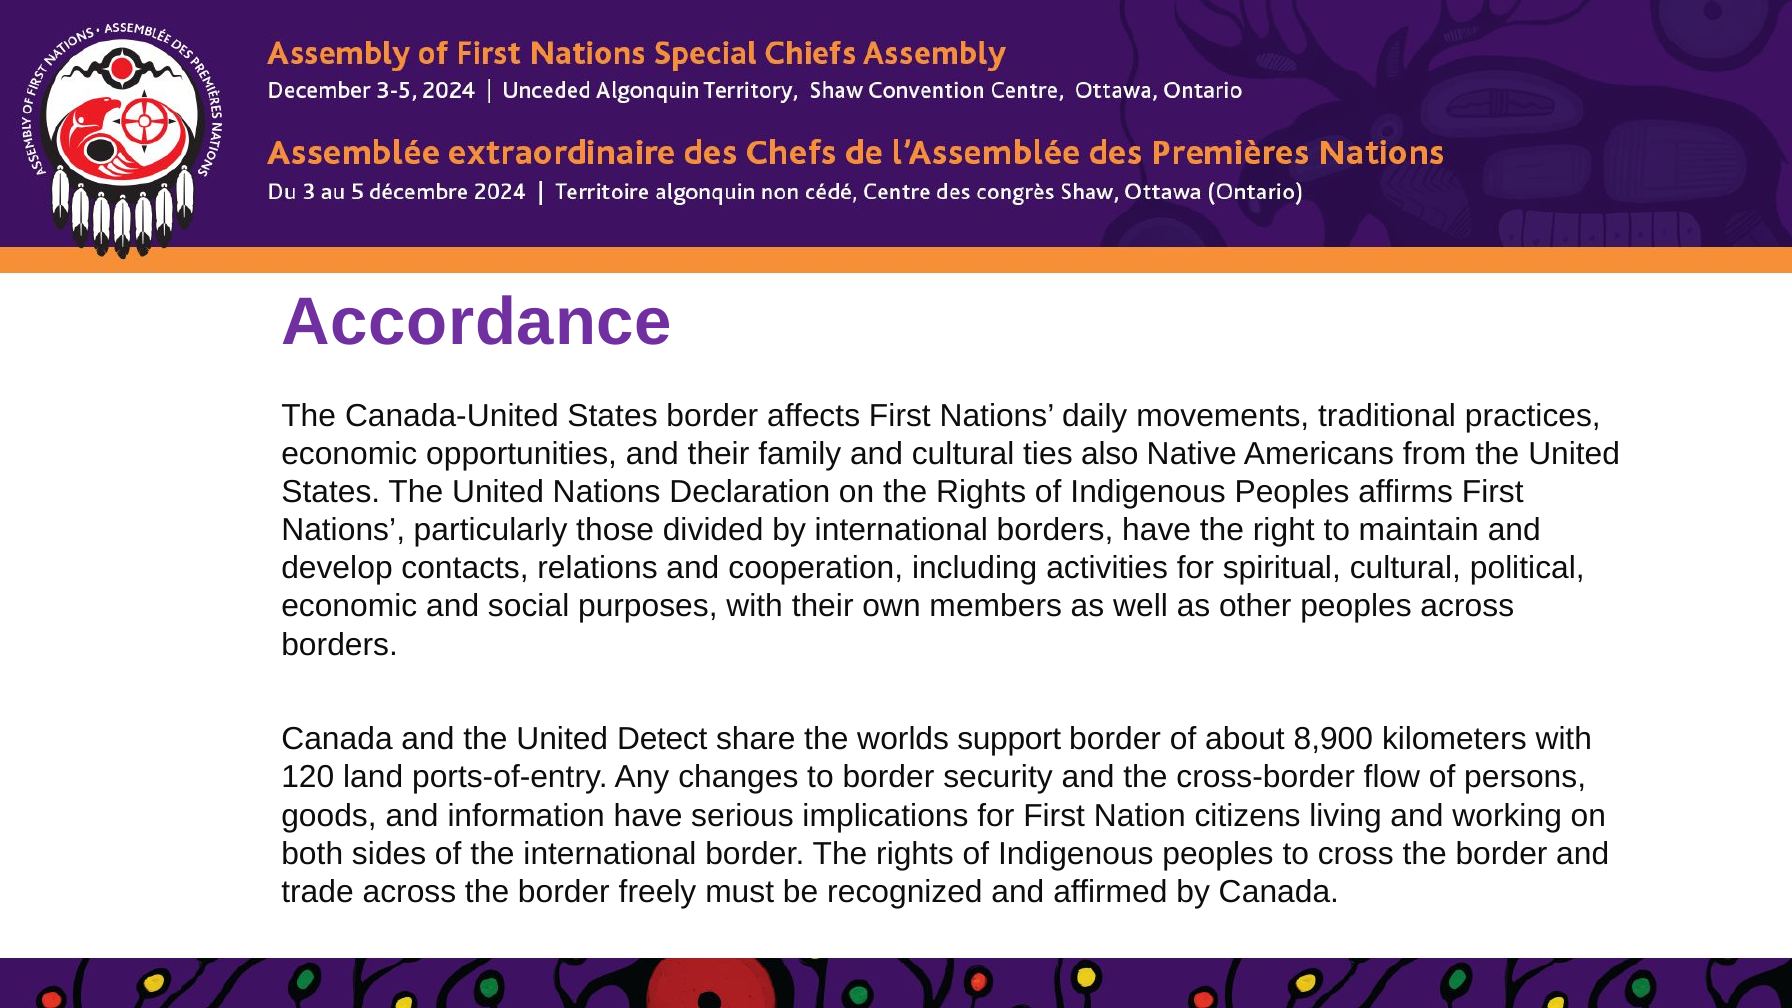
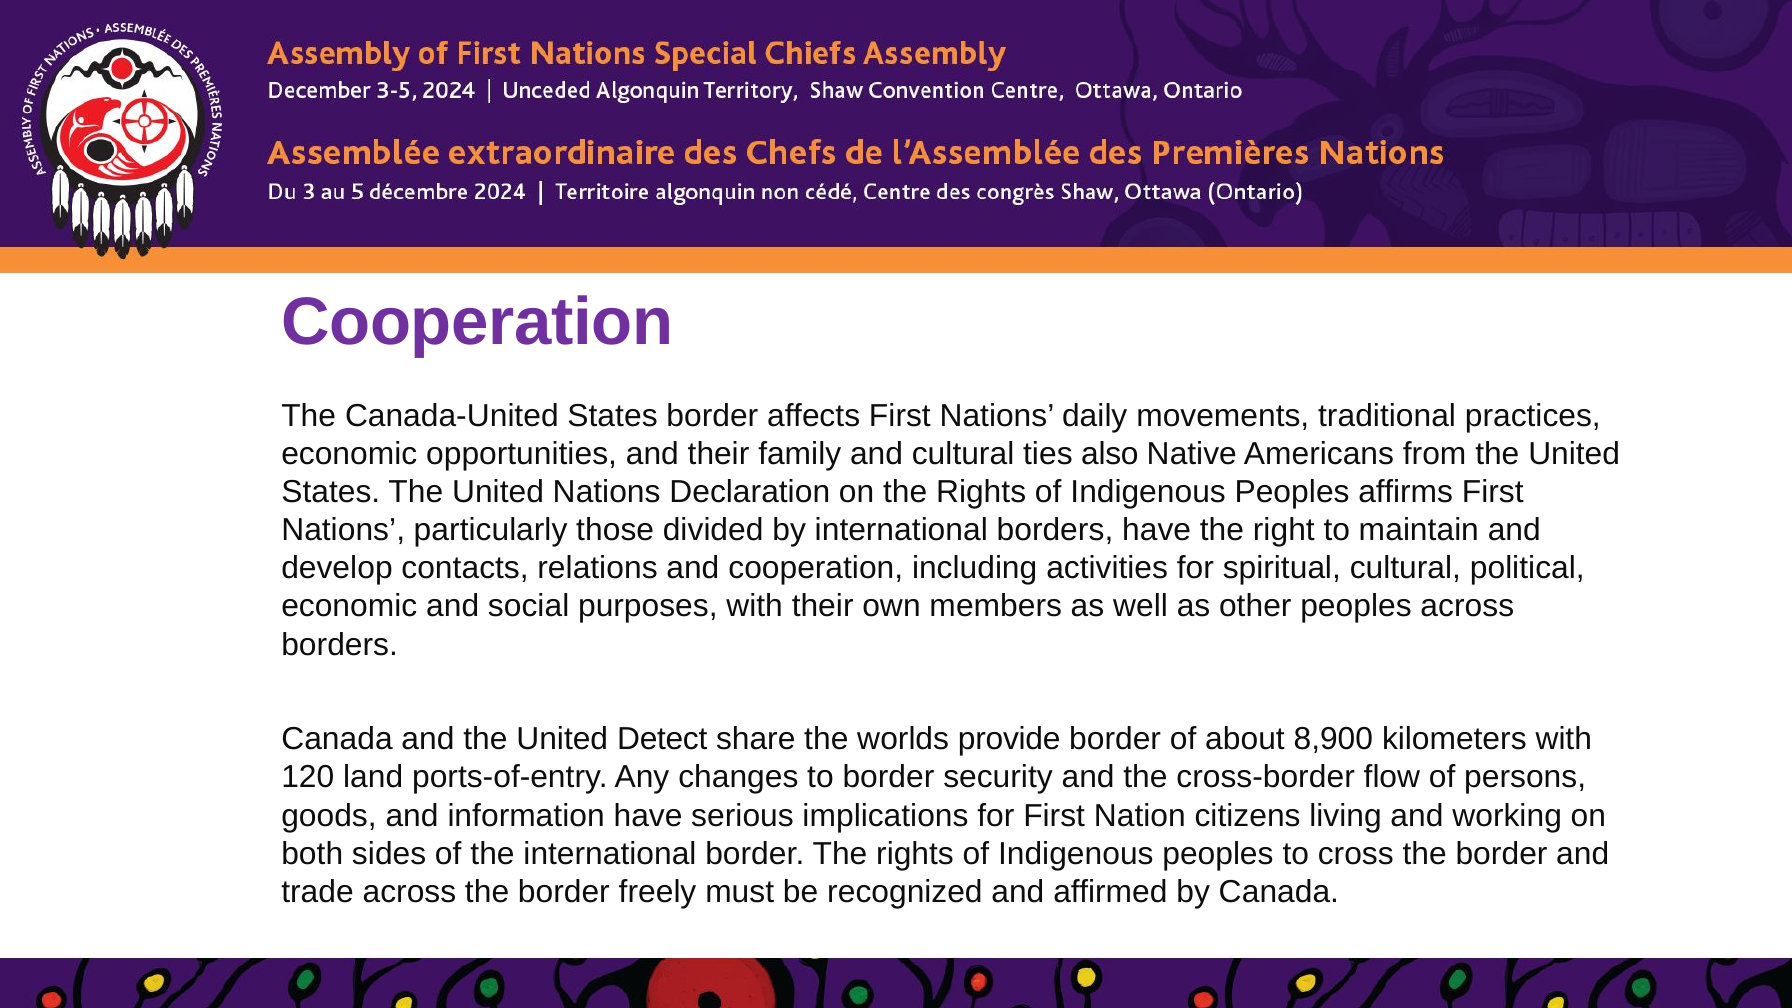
Accordance: Accordance -> Cooperation (477, 323)
support: support -> provide (1009, 739)
